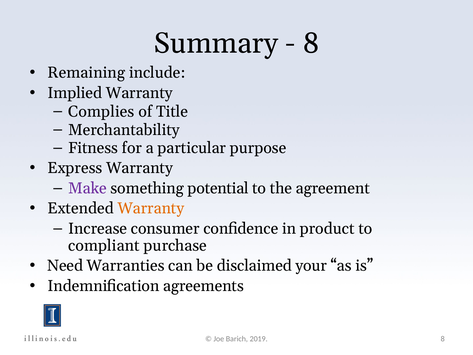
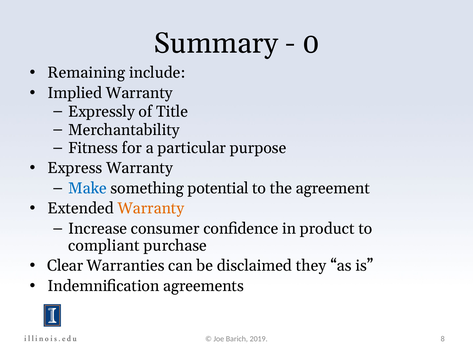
8: 8 -> 0 (311, 43)
Complies: Complies -> Expressly (101, 111)
Make colour: purple -> blue (87, 188)
Need: Need -> Clear (65, 266)
your: your -> they (311, 266)
